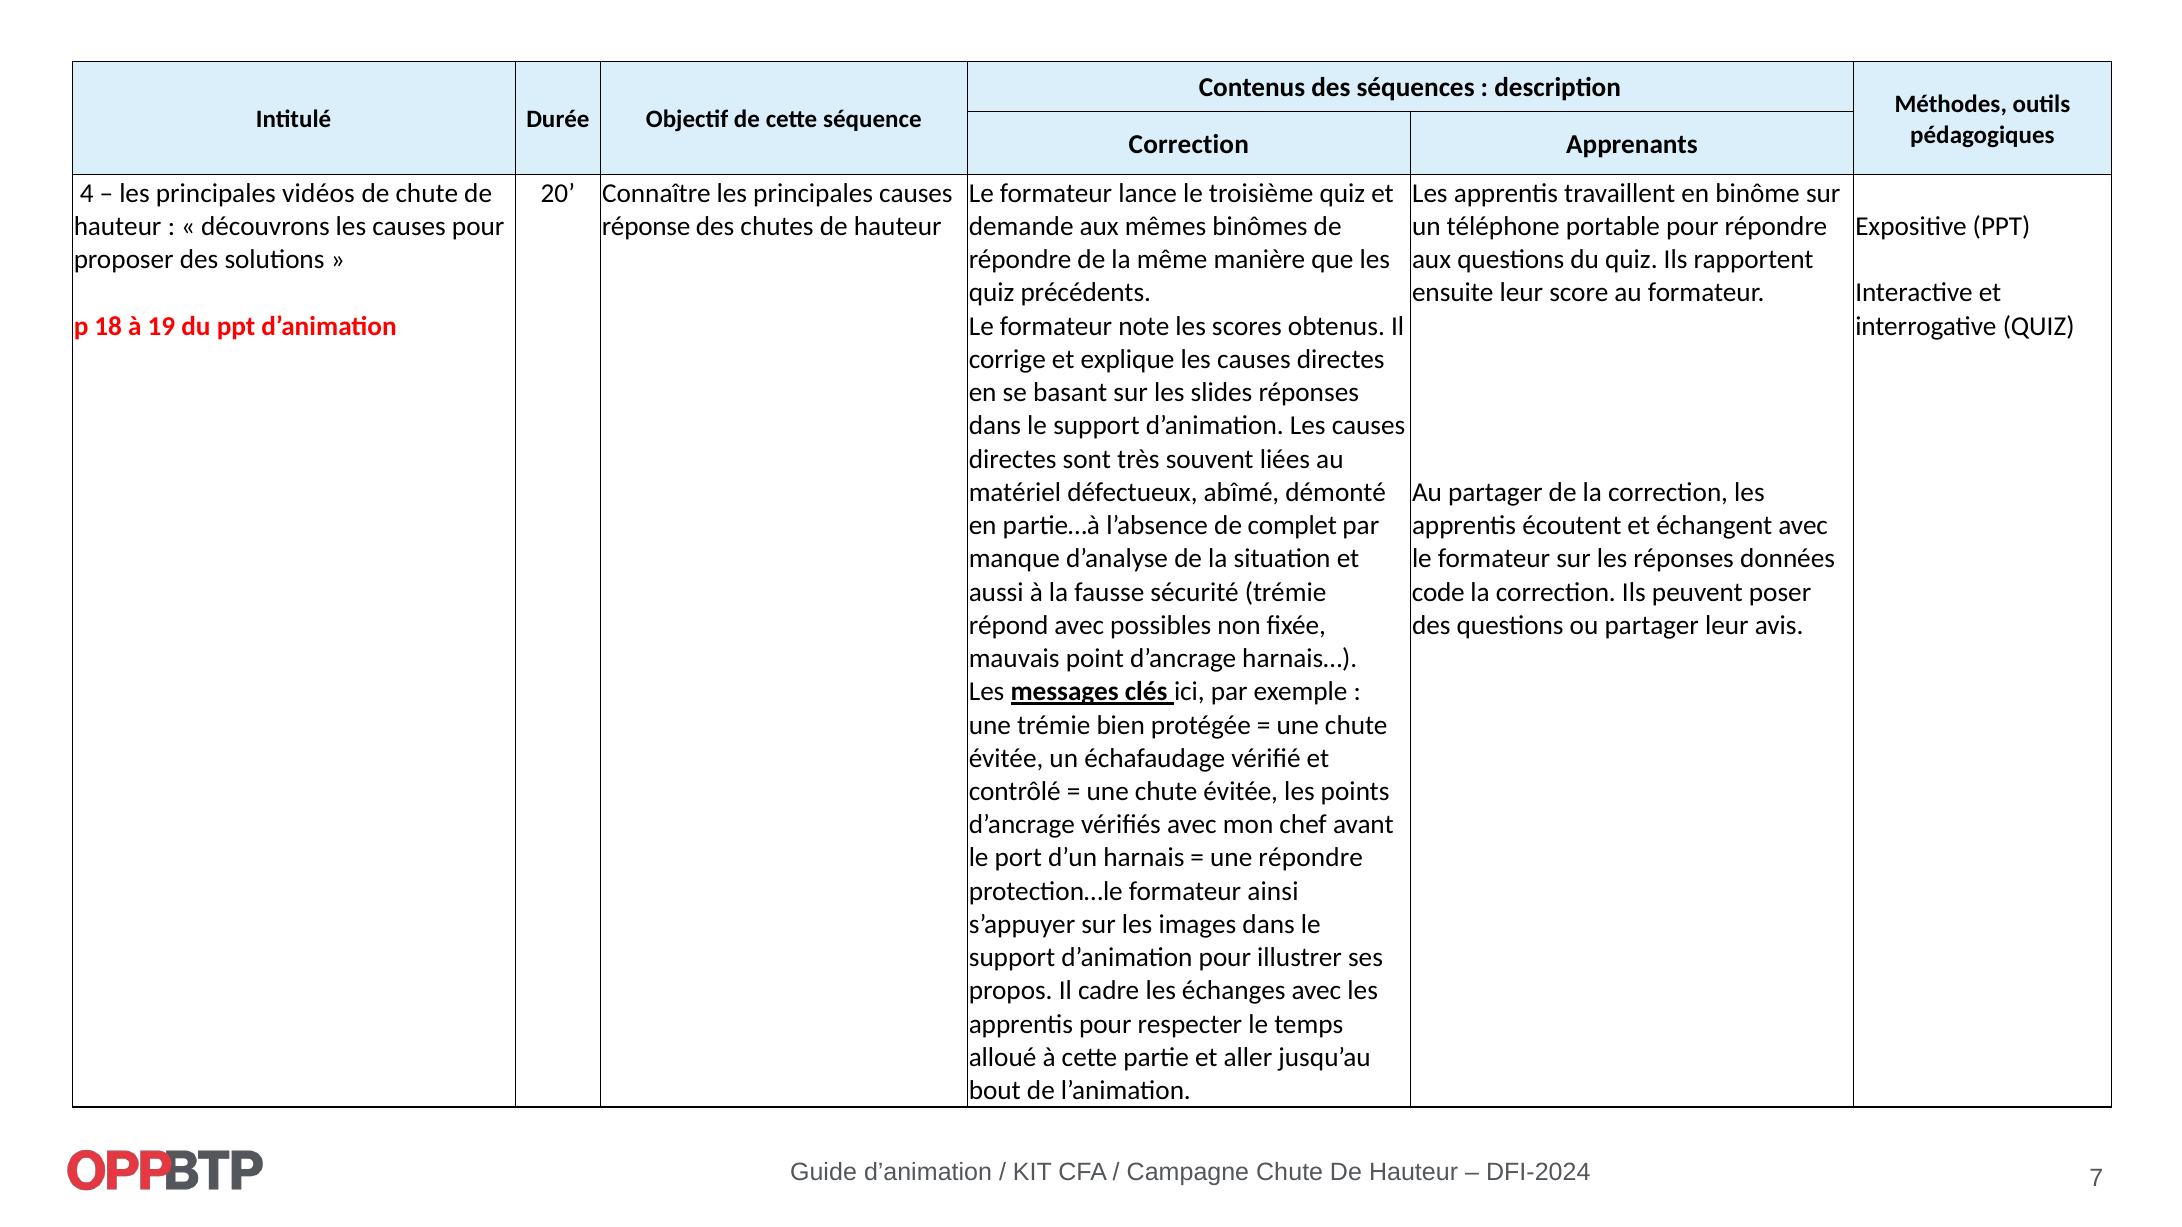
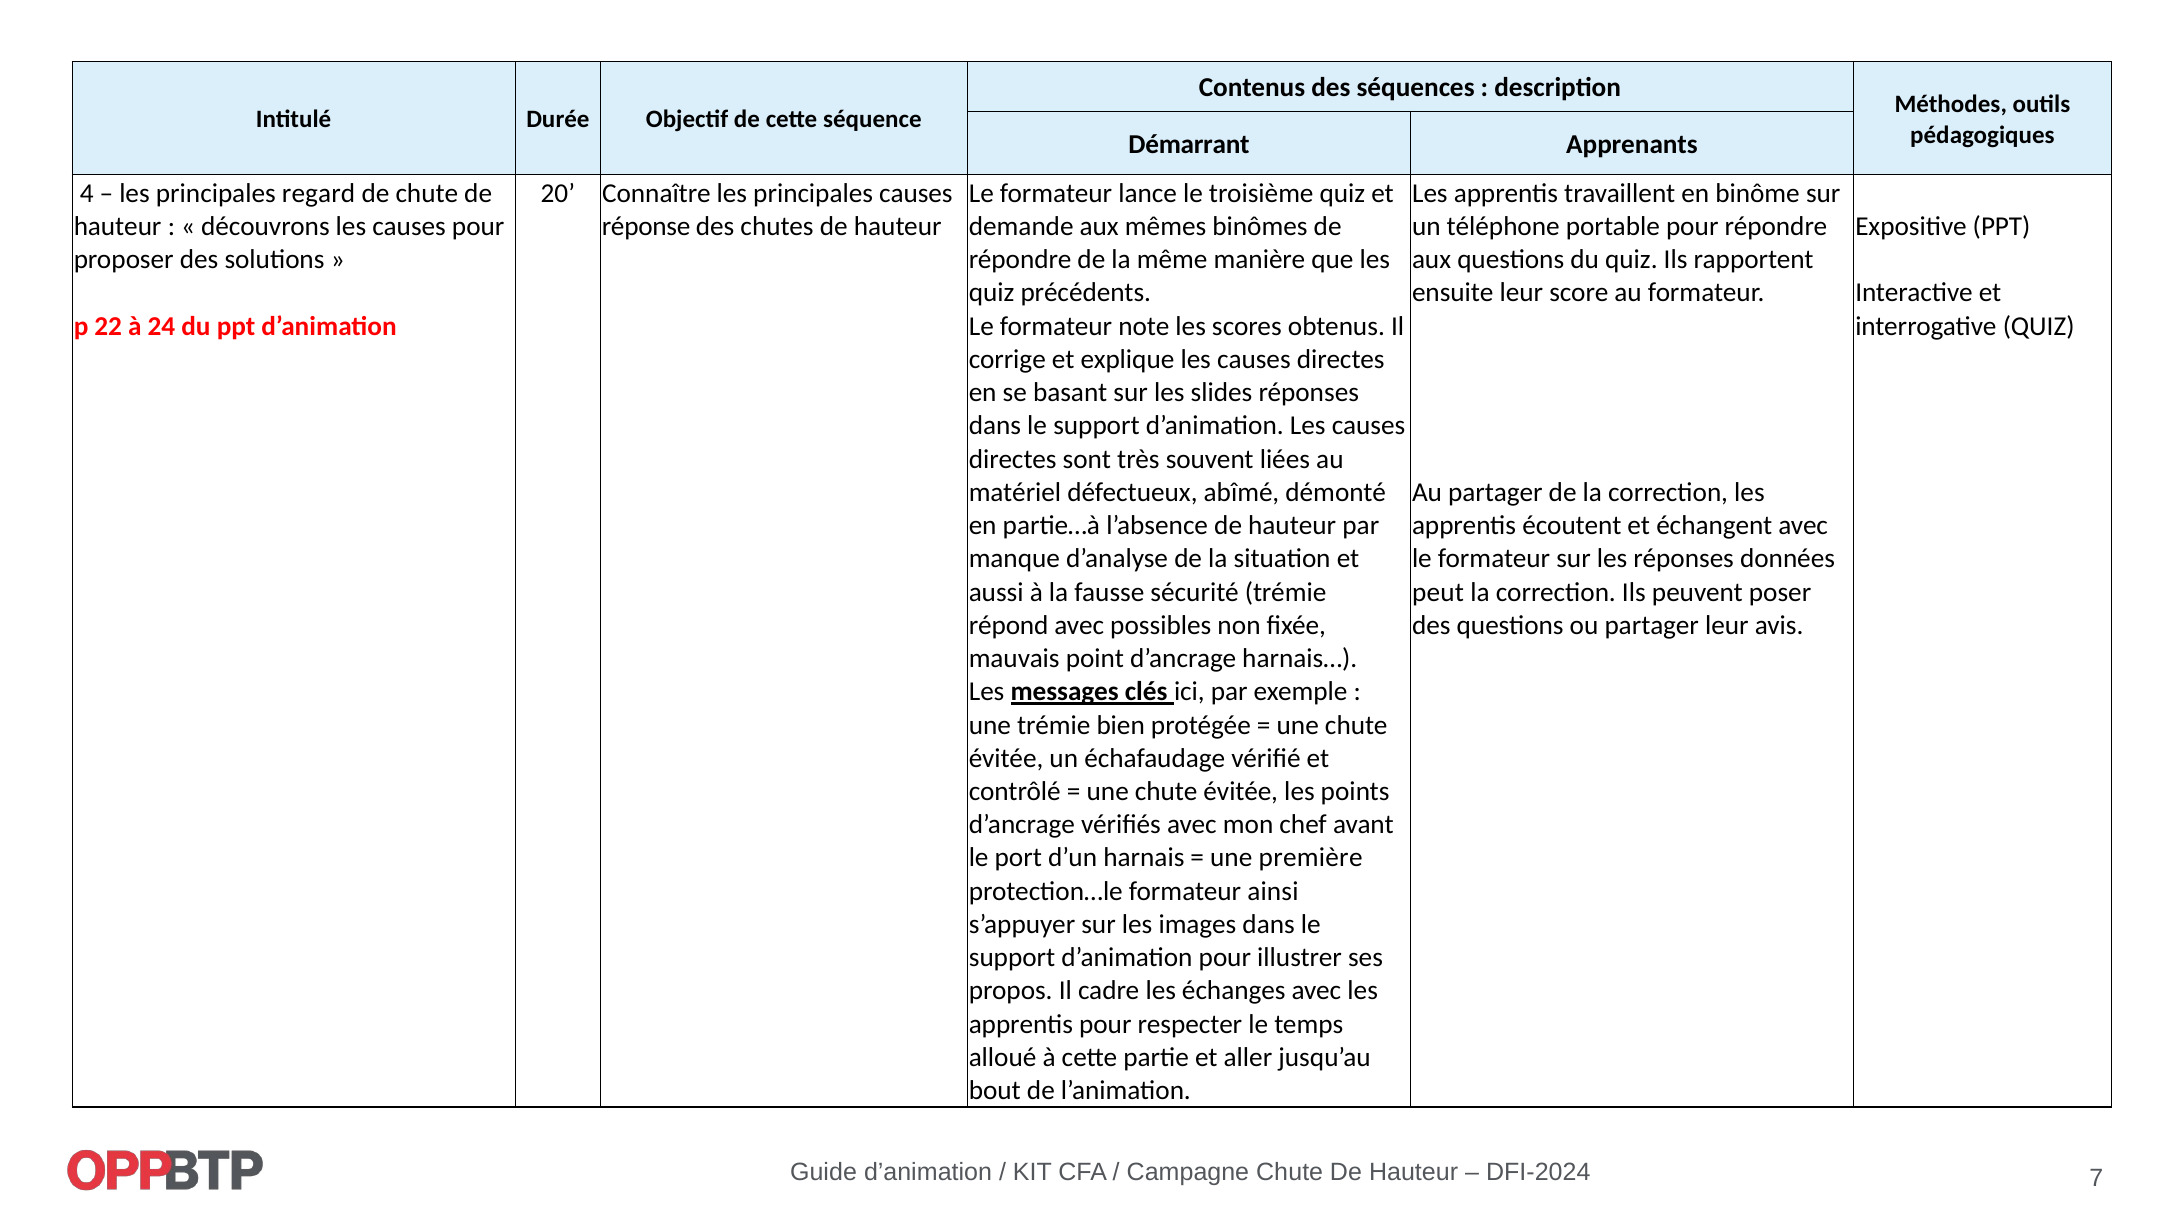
Correction: Correction -> Démarrant (1189, 144)
vidéos: vidéos -> regard (319, 193)
18: 18 -> 22 (108, 326)
19: 19 -> 24 (161, 326)
l’absence de complet: complet -> hauteur (1292, 526)
code: code -> peut (1438, 592)
une répondre: répondre -> première (1311, 858)
